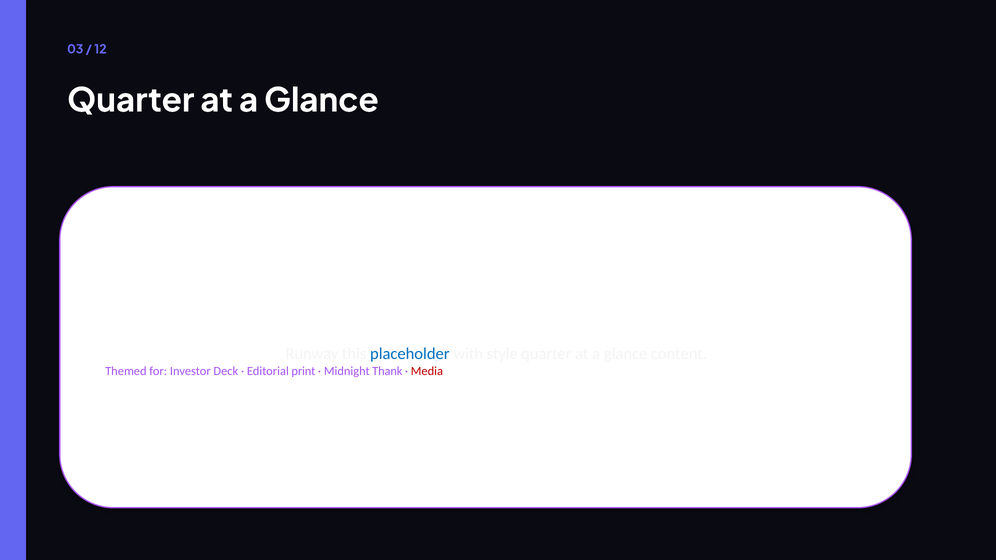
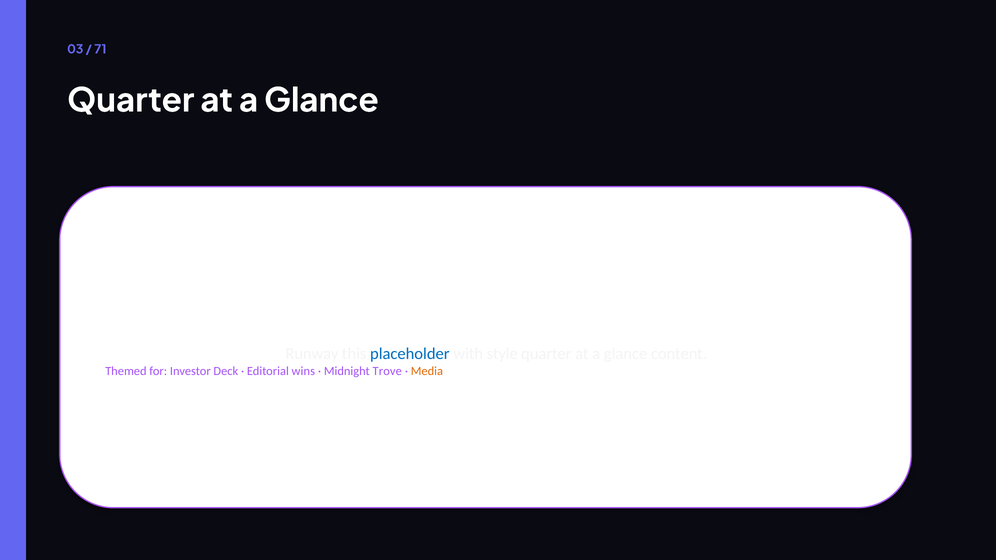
12: 12 -> 71 (100, 49)
print: print -> wins (303, 371)
Thank: Thank -> Trove (387, 371)
Media colour: red -> orange (427, 371)
